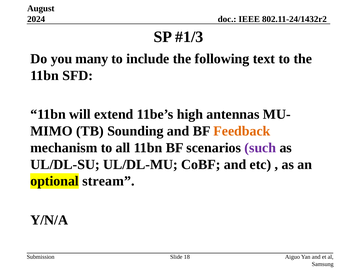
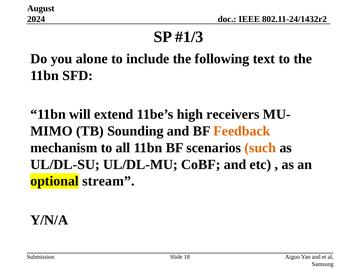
many: many -> alone (92, 59)
antennas: antennas -> receivers (233, 114)
such colour: purple -> orange (260, 148)
